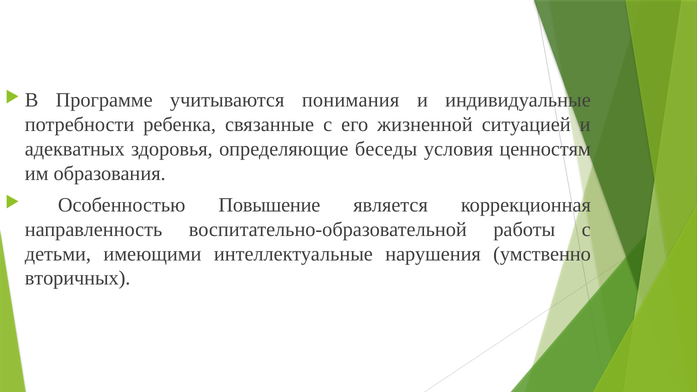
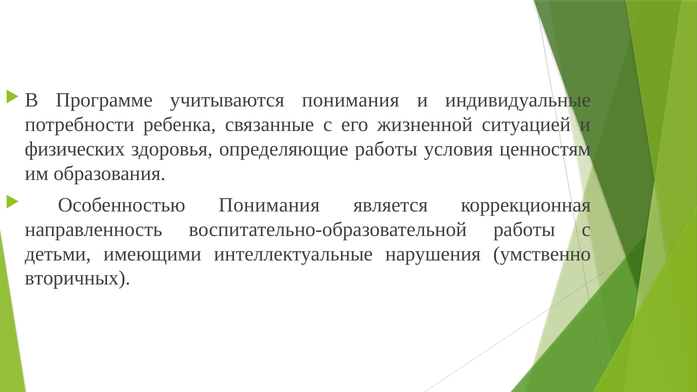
адекватных: адекватных -> физических (75, 149)
определяющие беседы: беседы -> работы (386, 149)
Особенностью Повышение: Повышение -> Понимания (269, 205)
